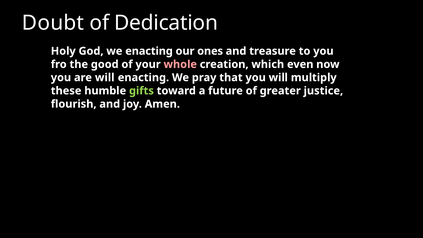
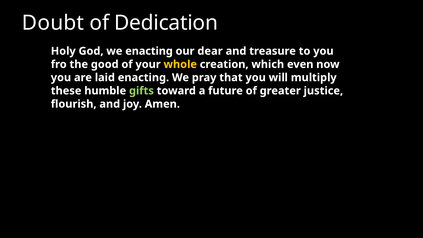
ones: ones -> dear (210, 51)
whole colour: pink -> yellow (180, 64)
are will: will -> laid (105, 78)
